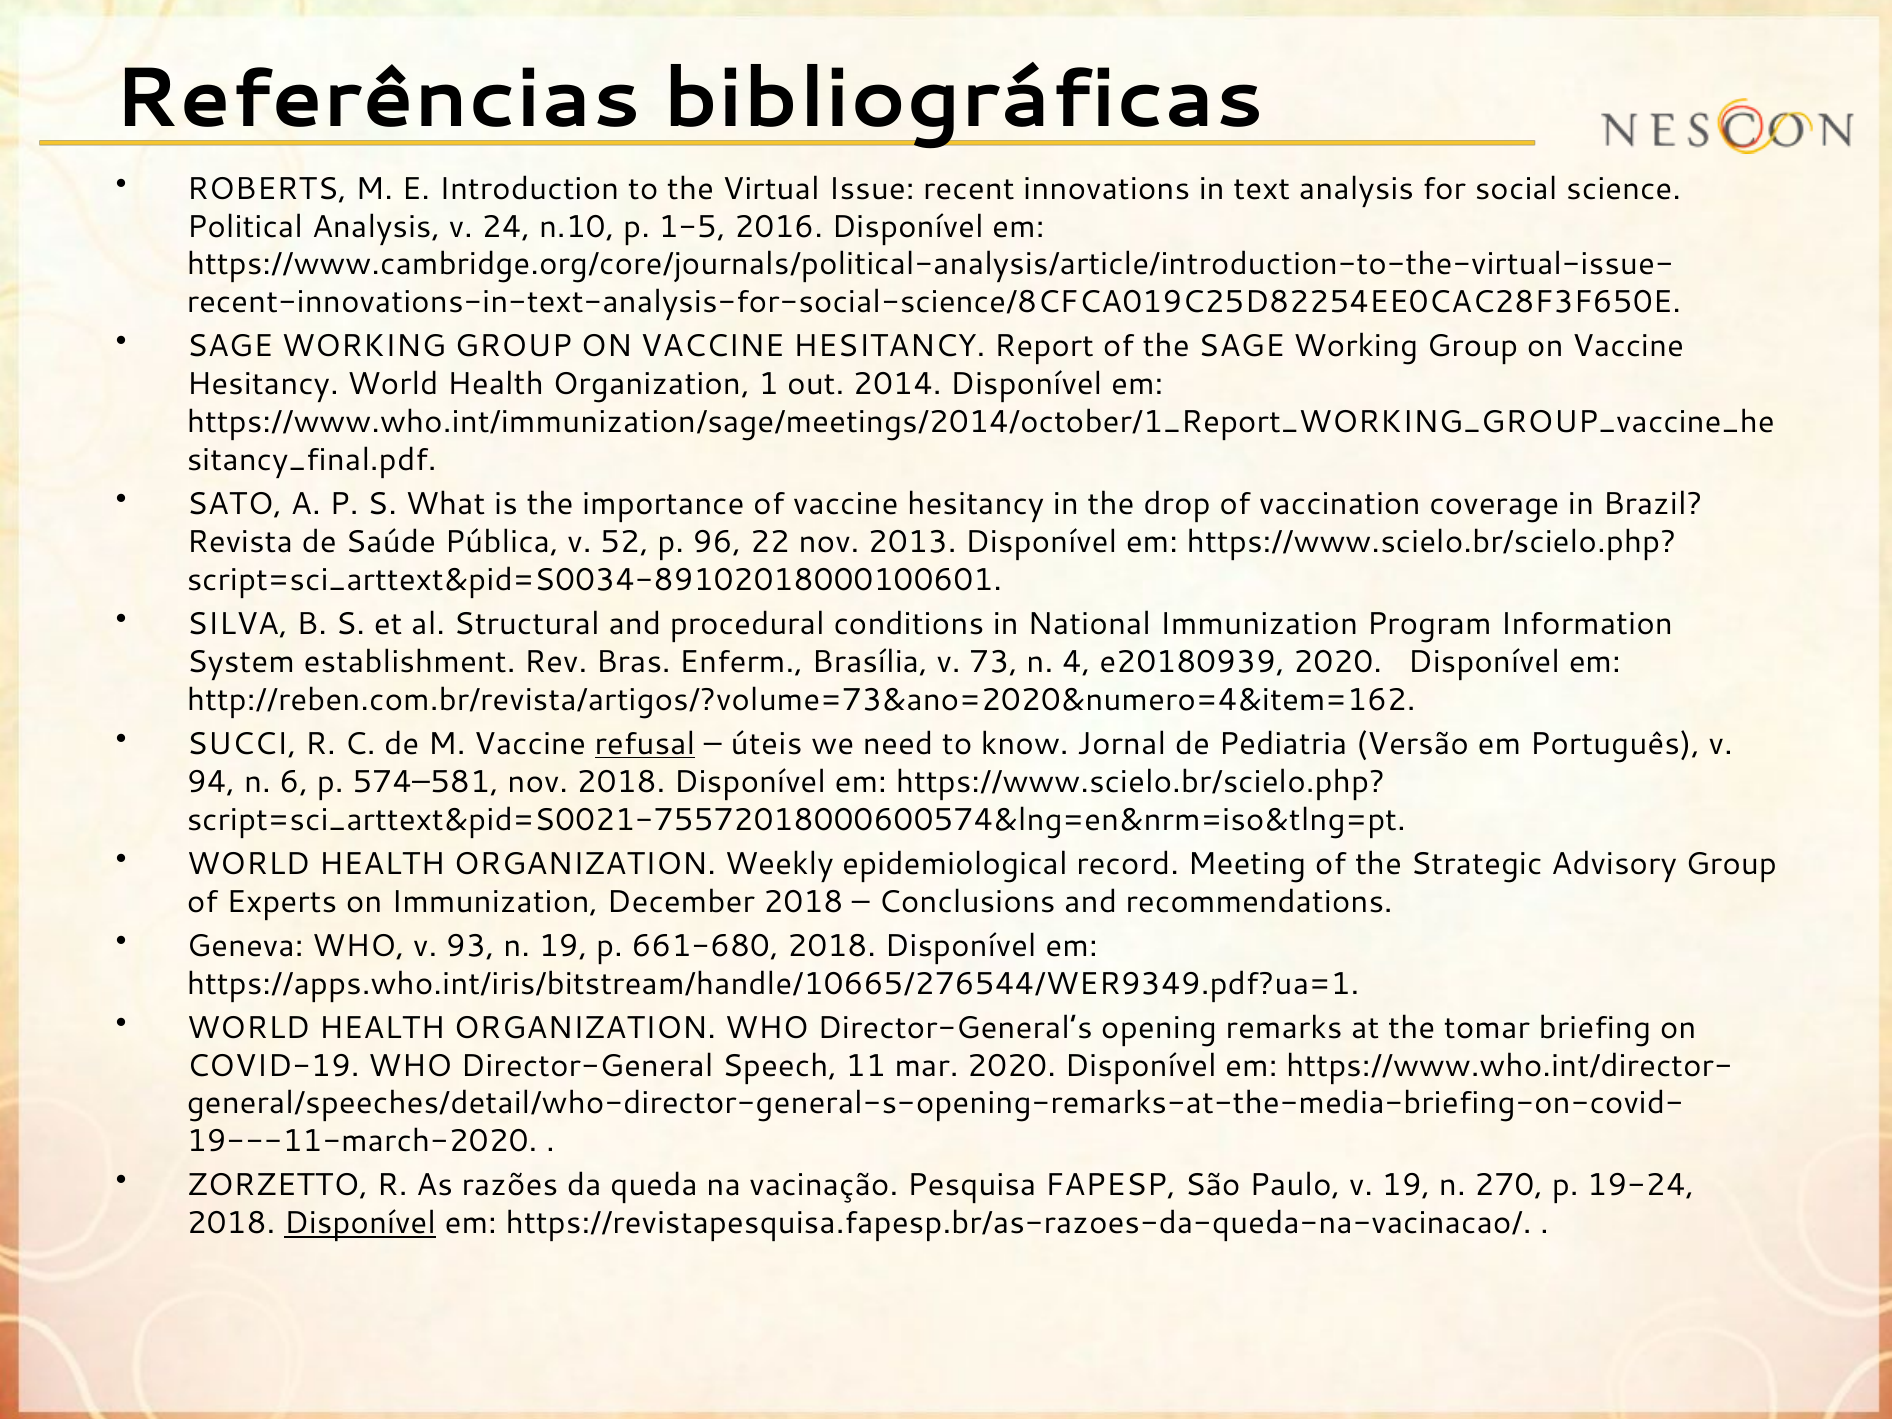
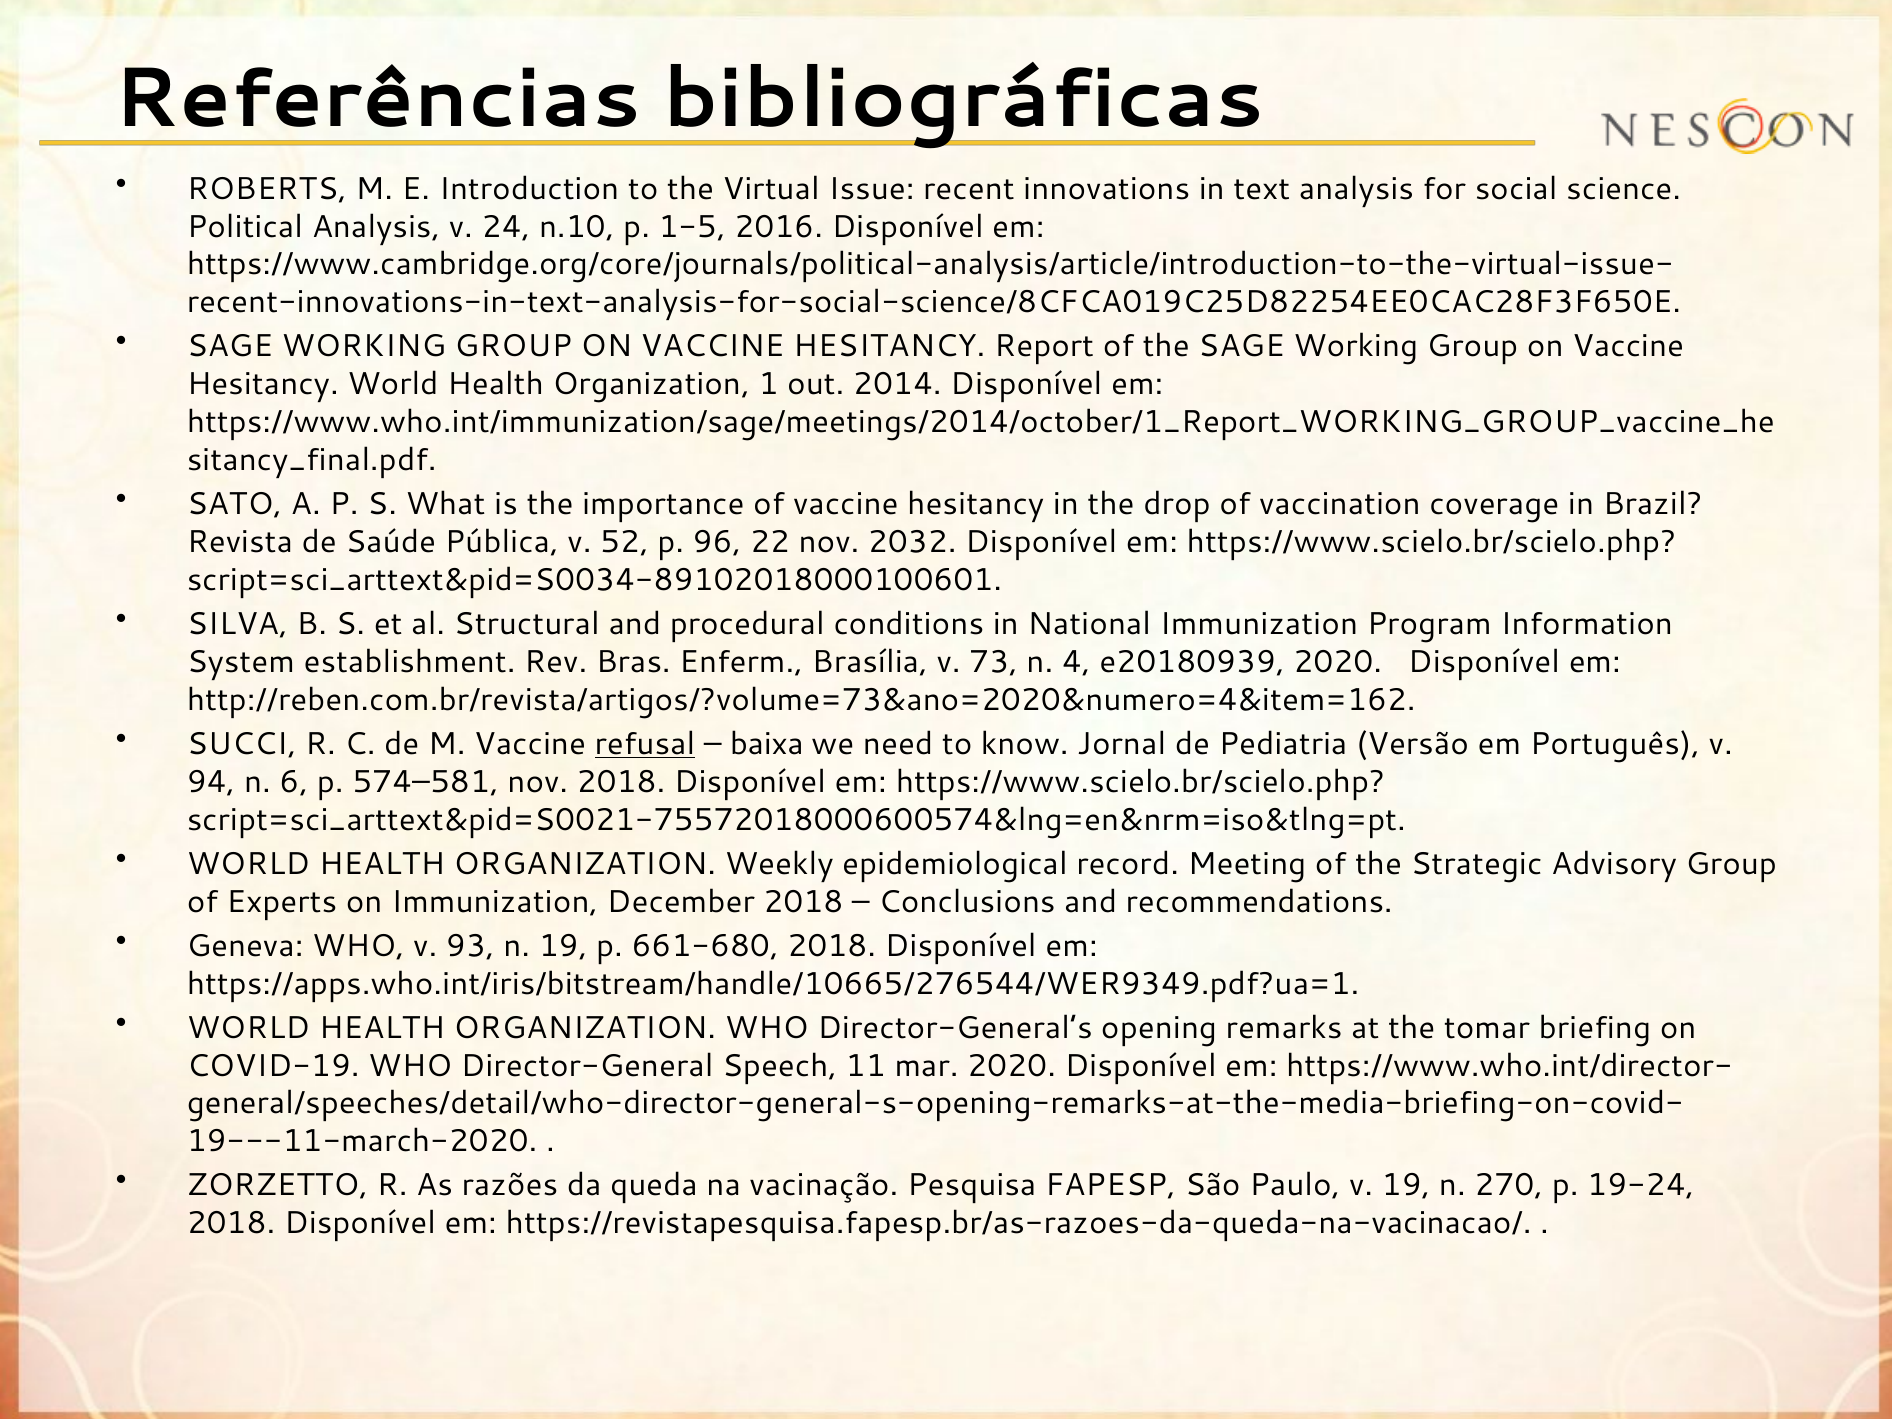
2013: 2013 -> 2032 (912, 542)
úteis: úteis -> baixa (767, 744)
Disponível underline: present -> none (360, 1223)
